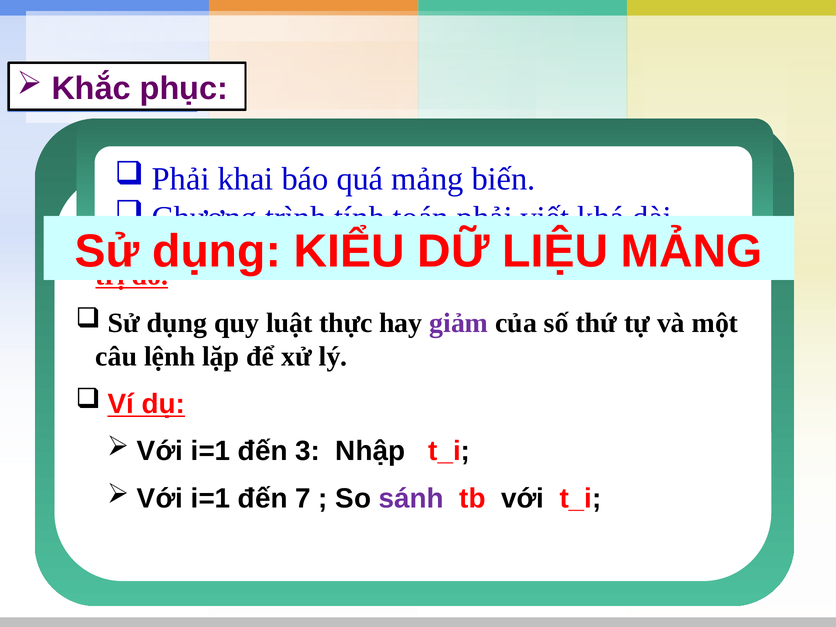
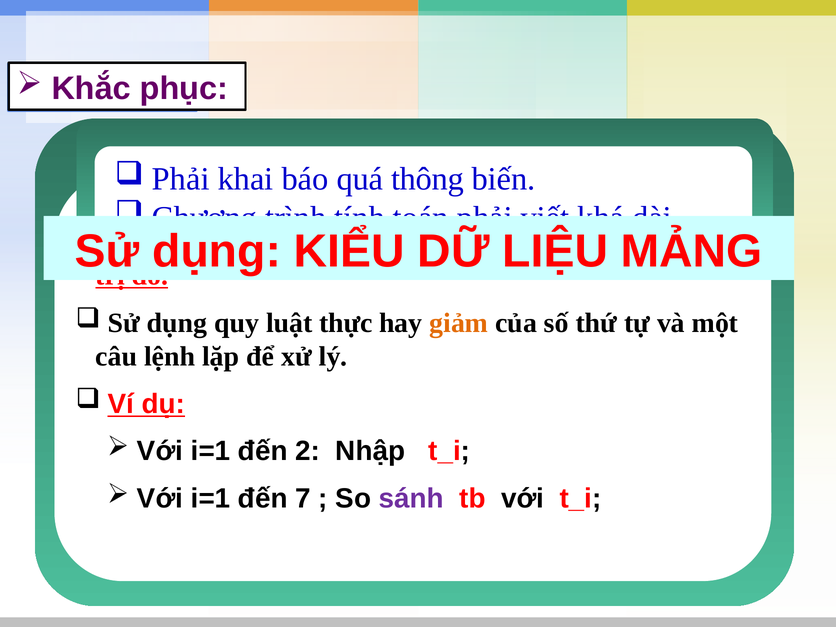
quá mảng: mảng -> thông (428, 179)
giảm colour: purple -> orange (459, 323)
3: 3 -> 2 (308, 451)
